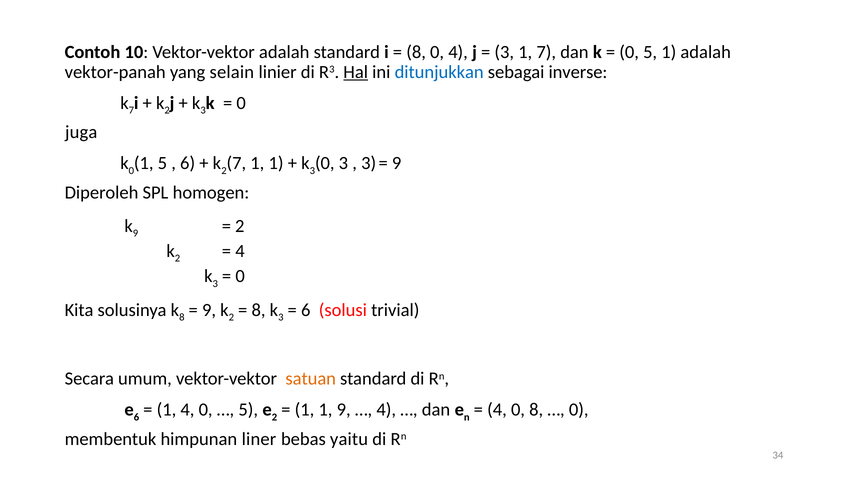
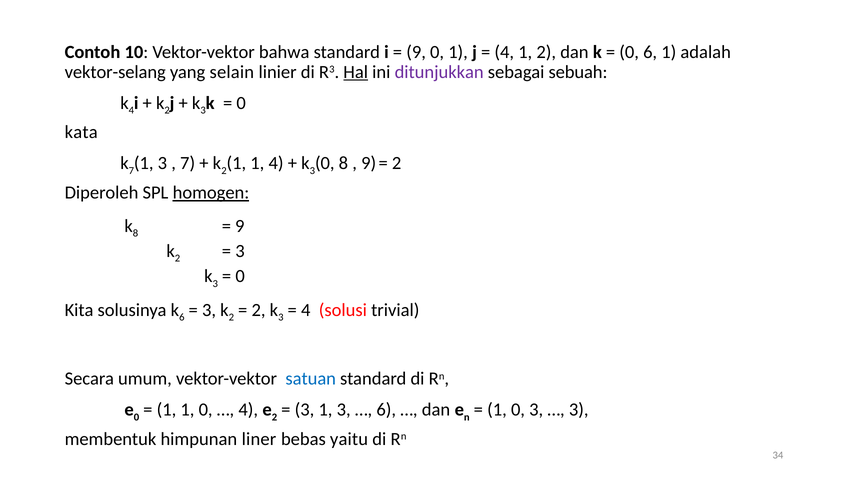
Vektor-vektor adalah: adalah -> bahwa (284, 52)
8: 8 -> 9 (416, 52)
0 4: 4 -> 1 (458, 52)
3: 3 -> 4 (504, 52)
1 7: 7 -> 2 (546, 52)
0 5: 5 -> 6 (650, 52)
vektor-panah: vektor-panah -> vektor-selang (115, 72)
ditunjukkan colour: blue -> purple (439, 72)
inverse: inverse -> sebuah (578, 72)
k 7: 7 -> 4 (131, 110)
juga: juga -> kata (81, 132)
k 0: 0 -> 7 (131, 171)
5: 5 -> 3 (162, 163)
6: 6 -> 7 (188, 163)
7: 7 -> 1 (236, 163)
1: 1 -> 4 (276, 163)
0 3: 3 -> 8 (343, 163)
3: 3 -> 9 (369, 163)
9: 9 -> 2 (397, 163)
homogen underline: none -> present (211, 193)
k 9: 9 -> 8 (135, 233)
2: 2 -> 9 (240, 226)
4: 4 -> 3 (240, 251)
k 8: 8 -> 6 (182, 317)
9: 9 -> 3 (209, 310)
8: 8 -> 2 (259, 310)
6: 6 -> 4 (306, 310)
satuan colour: orange -> blue (311, 379)
6: 6 -> 0 (136, 417)
4: 4 -> 1 (187, 410)
5: 5 -> 4 (248, 410)
1: 1 -> 3 (305, 410)
9: 9 -> 3 (344, 410)
4: 4 -> 6 (386, 410)
4: 4 -> 1 (497, 410)
0 8: 8 -> 3 (536, 410)
0: 0 -> 3 (579, 410)
